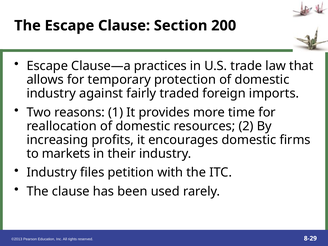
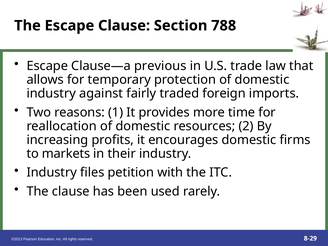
200: 200 -> 788 (224, 26)
practices: practices -> previous (160, 66)
